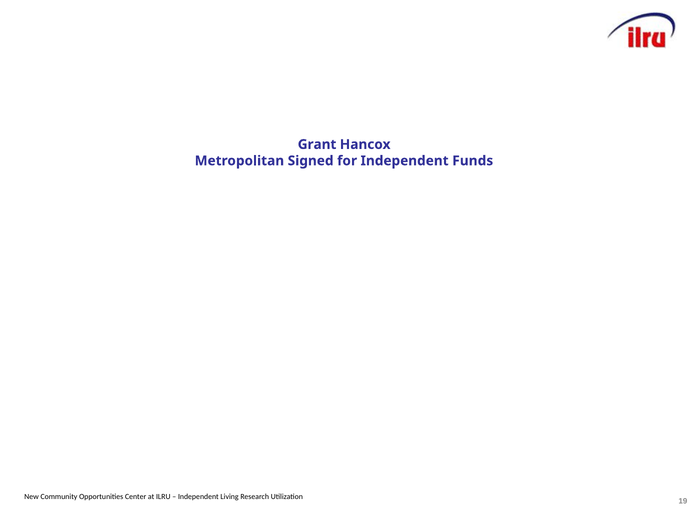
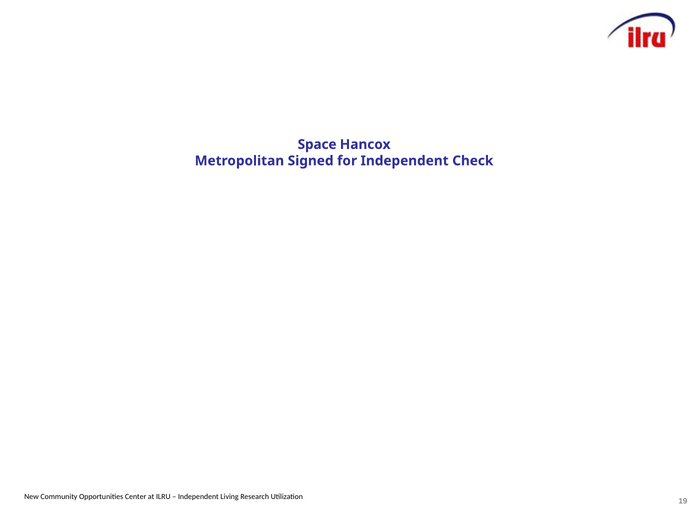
Grant: Grant -> Space (317, 144)
Funds: Funds -> Check (473, 161)
